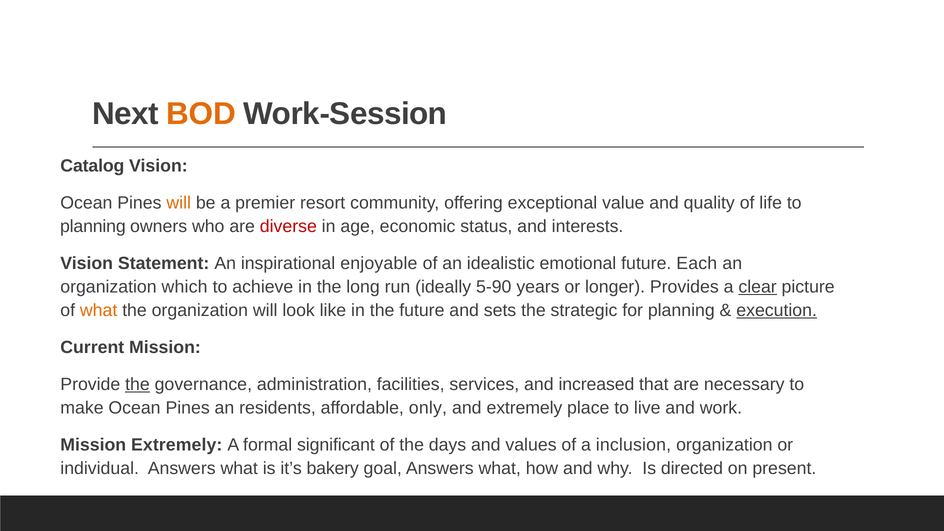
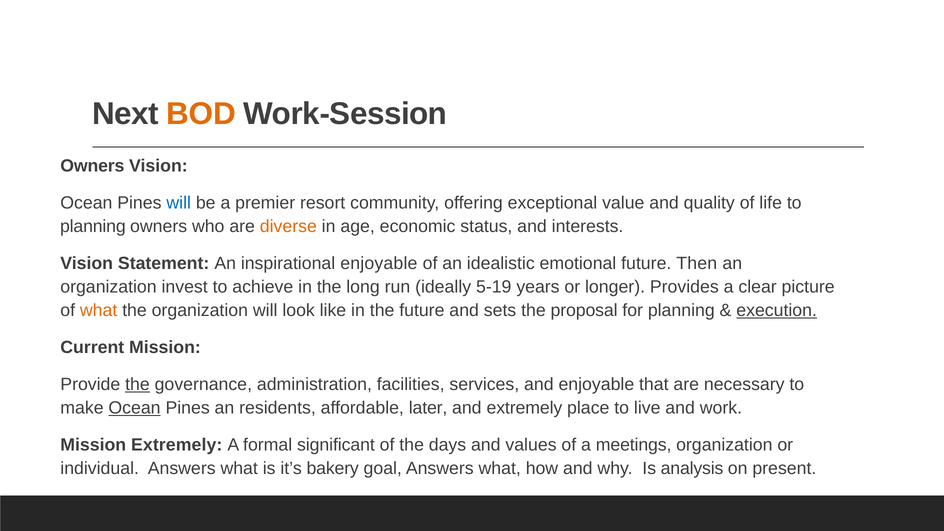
Catalog: Catalog -> Owners (92, 166)
will colour: orange -> blue (179, 203)
diverse colour: red -> orange (288, 226)
Each: Each -> Then (697, 264)
which: which -> invest (185, 287)
5-90: 5-90 -> 5-19 (494, 287)
clear underline: present -> none (758, 287)
strategic: strategic -> proposal (584, 310)
and increased: increased -> enjoyable (596, 385)
Ocean underline: none -> present (135, 408)
only: only -> later (428, 408)
inclusion: inclusion -> meetings (634, 445)
directed: directed -> analysis (692, 468)
